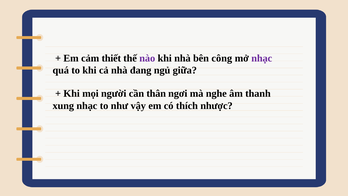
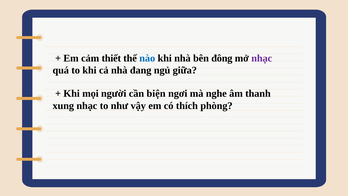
nào colour: purple -> blue (147, 58)
công: công -> đông (222, 58)
thân: thân -> biện (156, 93)
nhược: nhược -> phòng (216, 106)
